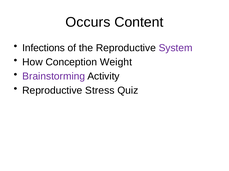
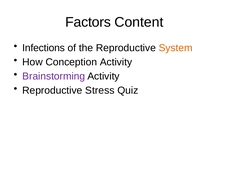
Occurs: Occurs -> Factors (88, 22)
System colour: purple -> orange (176, 48)
Conception Weight: Weight -> Activity (116, 62)
